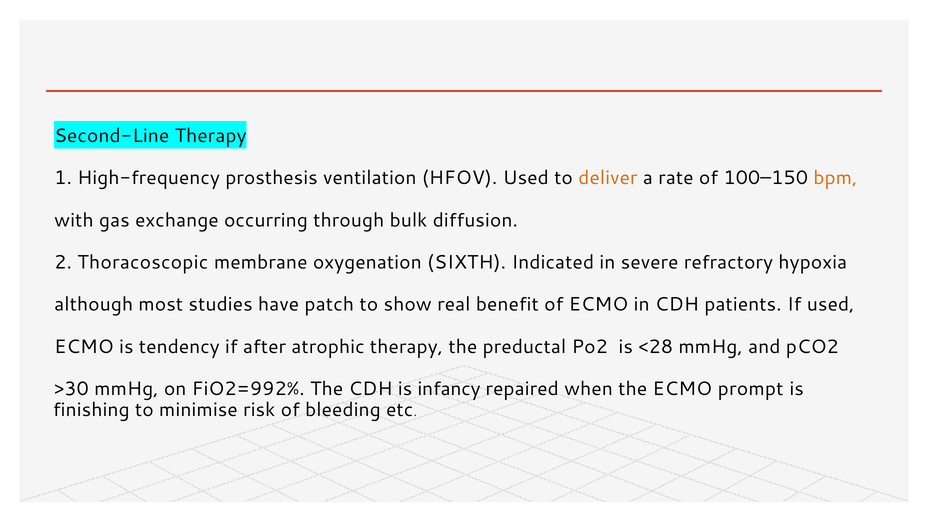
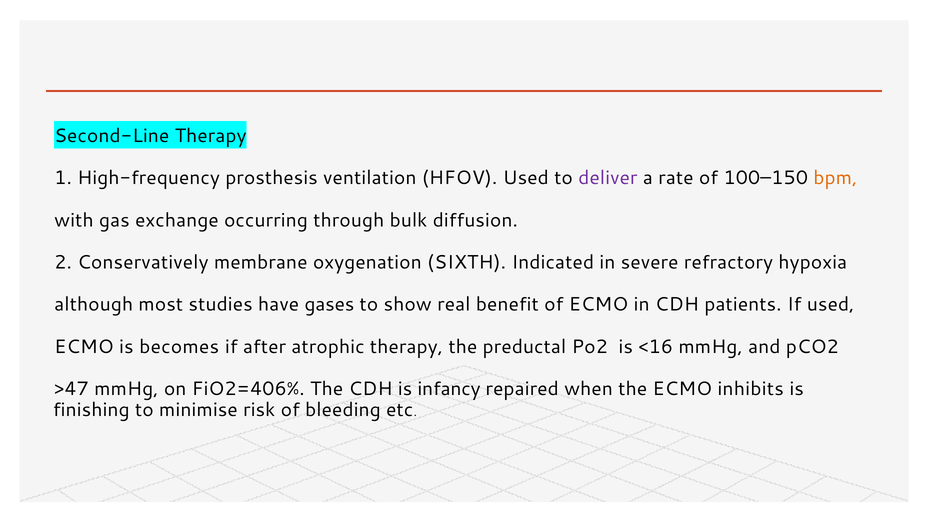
deliver colour: orange -> purple (608, 178)
Thoracoscopic: Thoracoscopic -> Conservatively (143, 262)
patch: patch -> gases (329, 304)
tendency: tendency -> becomes (179, 347)
<28: <28 -> <16 (656, 347)
>30: >30 -> >47 (72, 389)
FiO2=992%: FiO2=992% -> FiO2=406% (248, 389)
prompt: prompt -> inhibits (751, 389)
